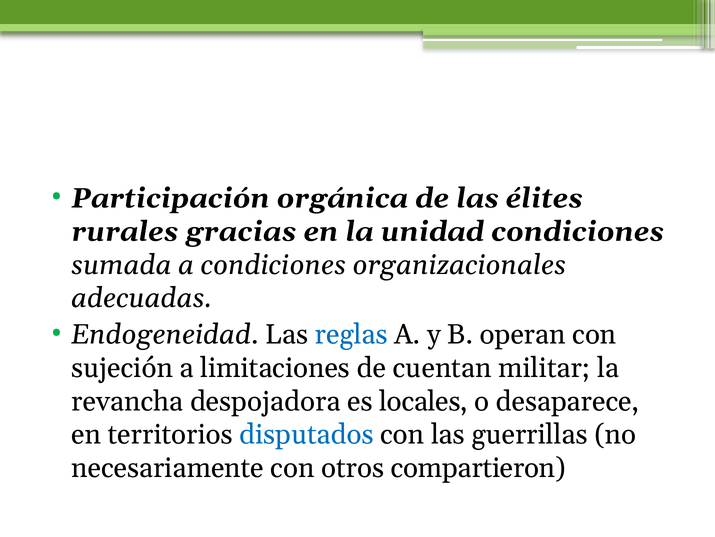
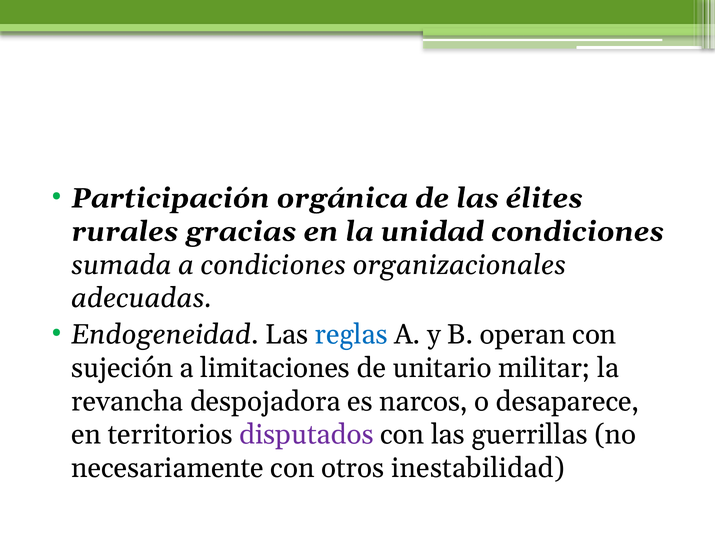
cuentan: cuentan -> unitario (442, 367)
locales: locales -> narcos (423, 401)
disputados colour: blue -> purple (307, 434)
compartieron: compartieron -> inestabilidad (478, 467)
